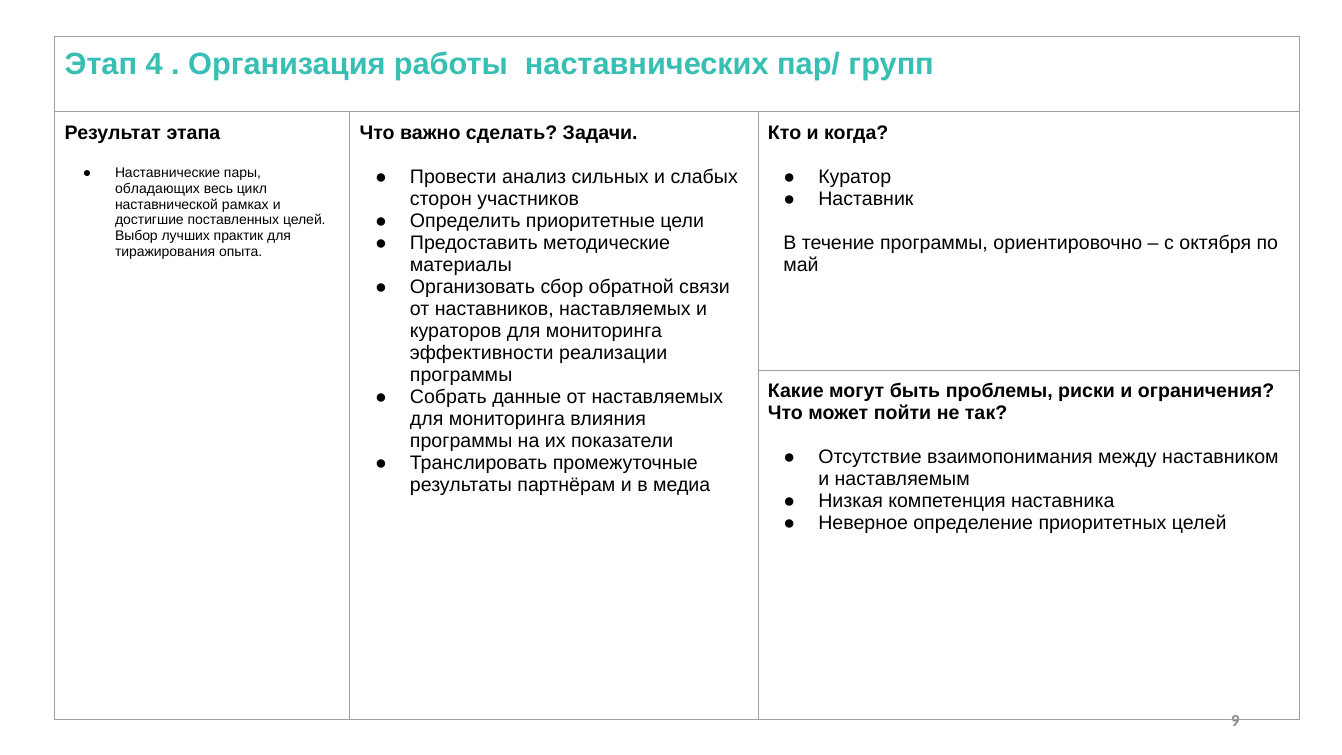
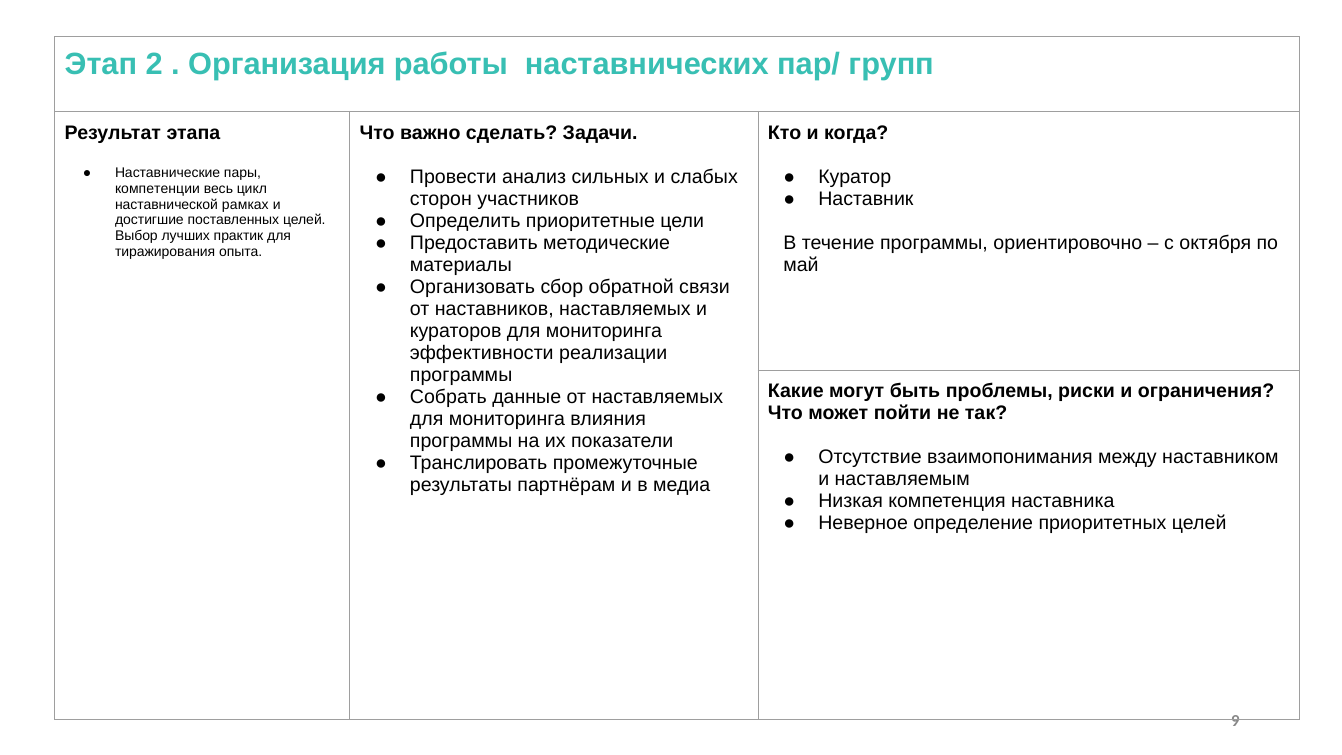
4: 4 -> 2 (154, 65)
обладающих: обладающих -> компетенции (158, 189)
